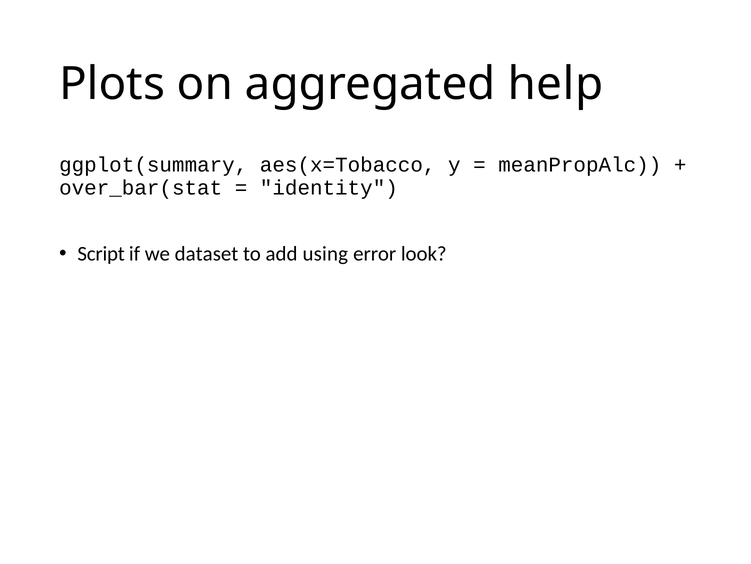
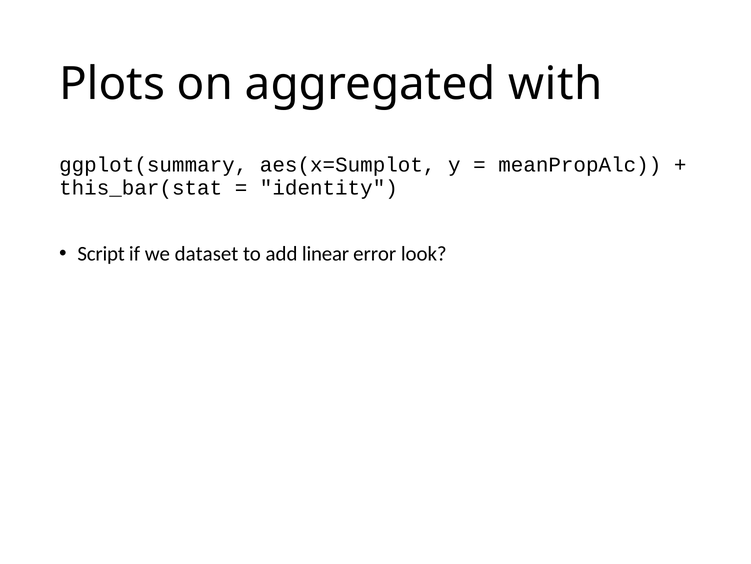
help: help -> with (556, 84)
aes(x=Tobacco: aes(x=Tobacco -> aes(x=Sumplot (348, 165)
over_bar(stat: over_bar(stat -> this_bar(stat (141, 187)
using: using -> linear (326, 253)
